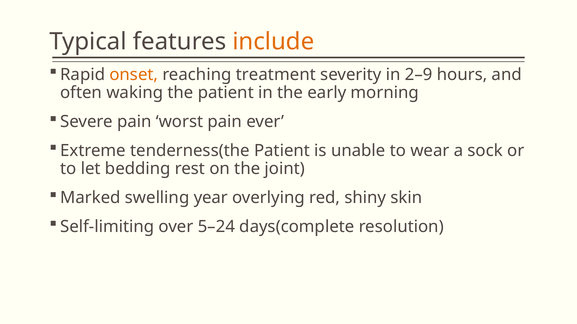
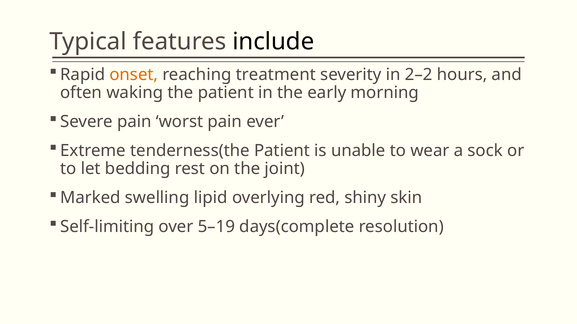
include colour: orange -> black (273, 42)
2–9: 2–9 -> 2–2 (419, 75)
year: year -> lipid (211, 198)
5–24: 5–24 -> 5–19 (216, 227)
